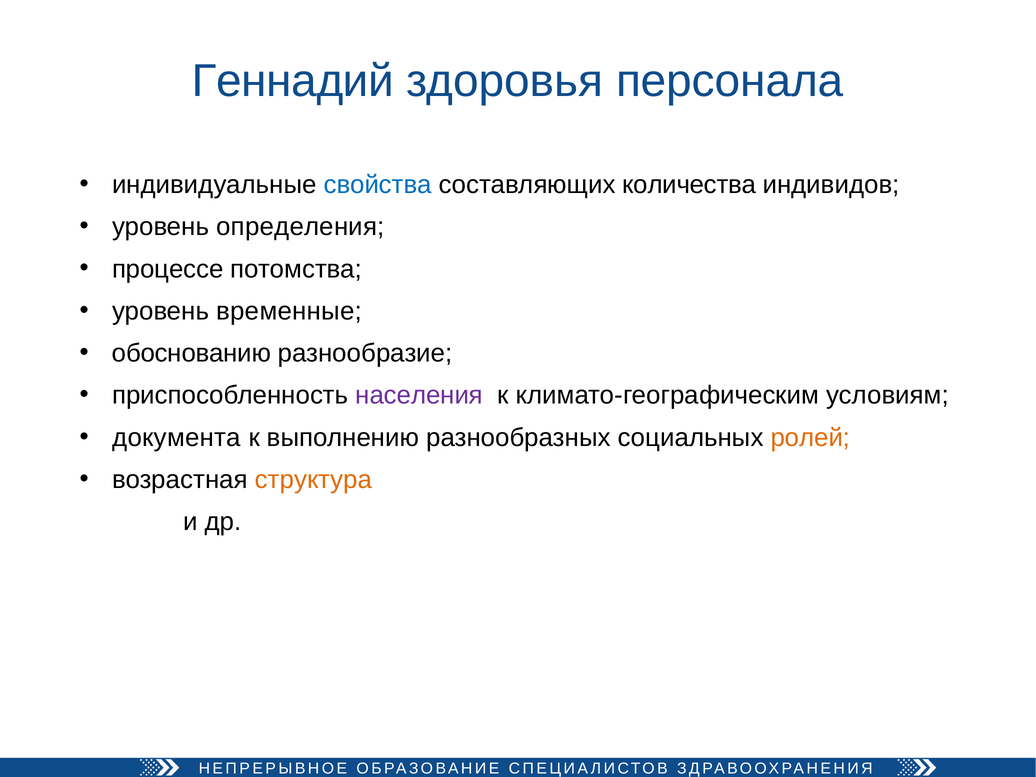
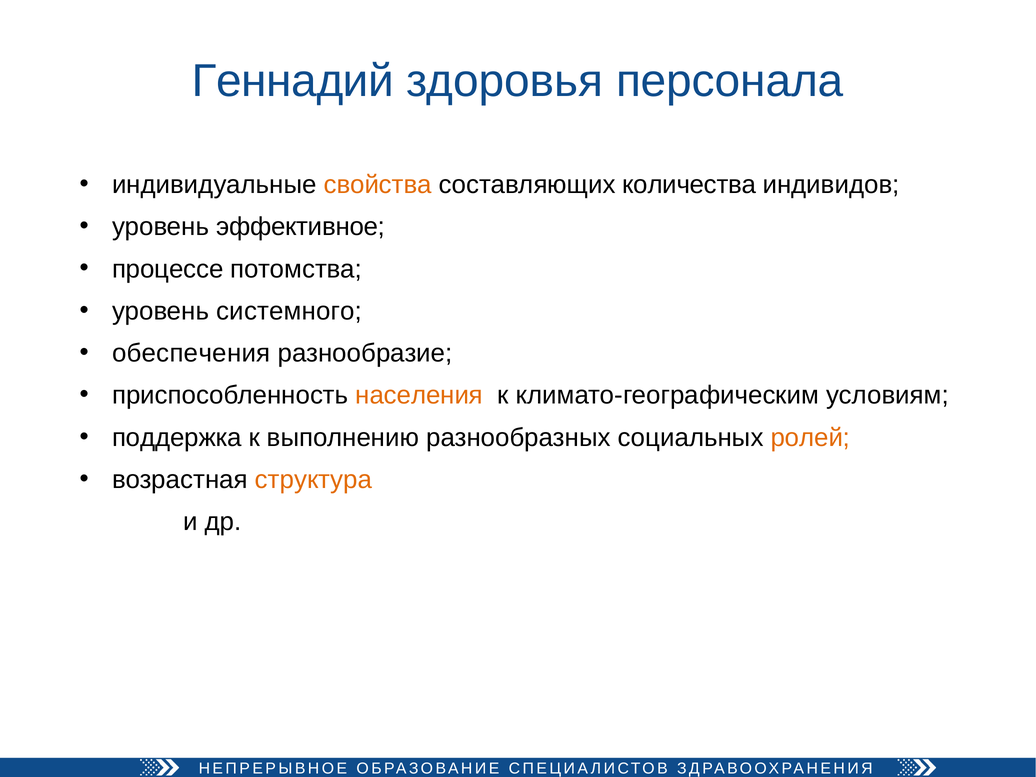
свойства colour: blue -> orange (378, 185)
определения: определения -> эффективное (301, 227)
временные: временные -> системного (289, 311)
обоснованию: обоснованию -> обеспечения (191, 353)
населения colour: purple -> orange (419, 395)
документа: документа -> поддержка (177, 438)
